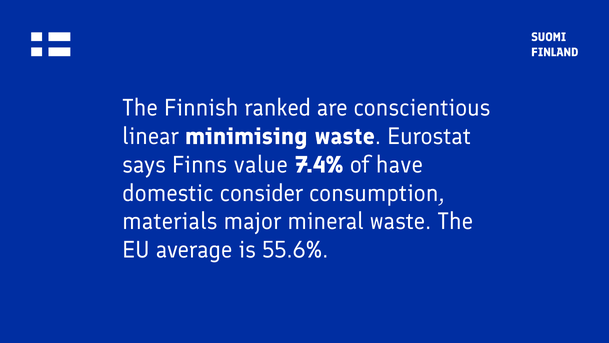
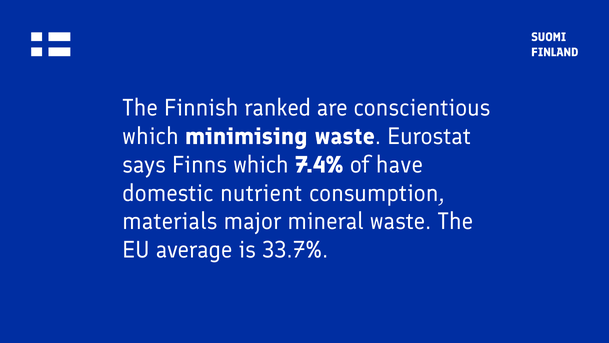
linear: linear -> which (150, 136)
Finns value: value -> which (261, 165)
consider: consider -> nutrient (261, 193)
55.6%: 55.6% -> 33.7% (295, 250)
